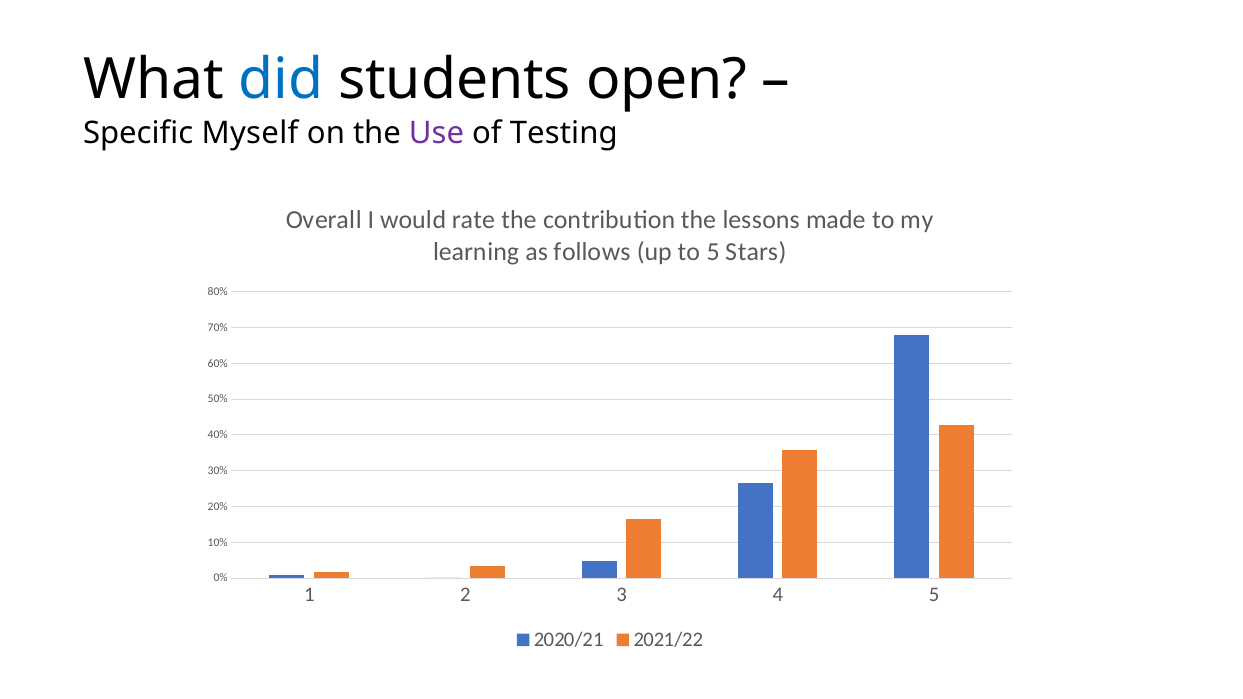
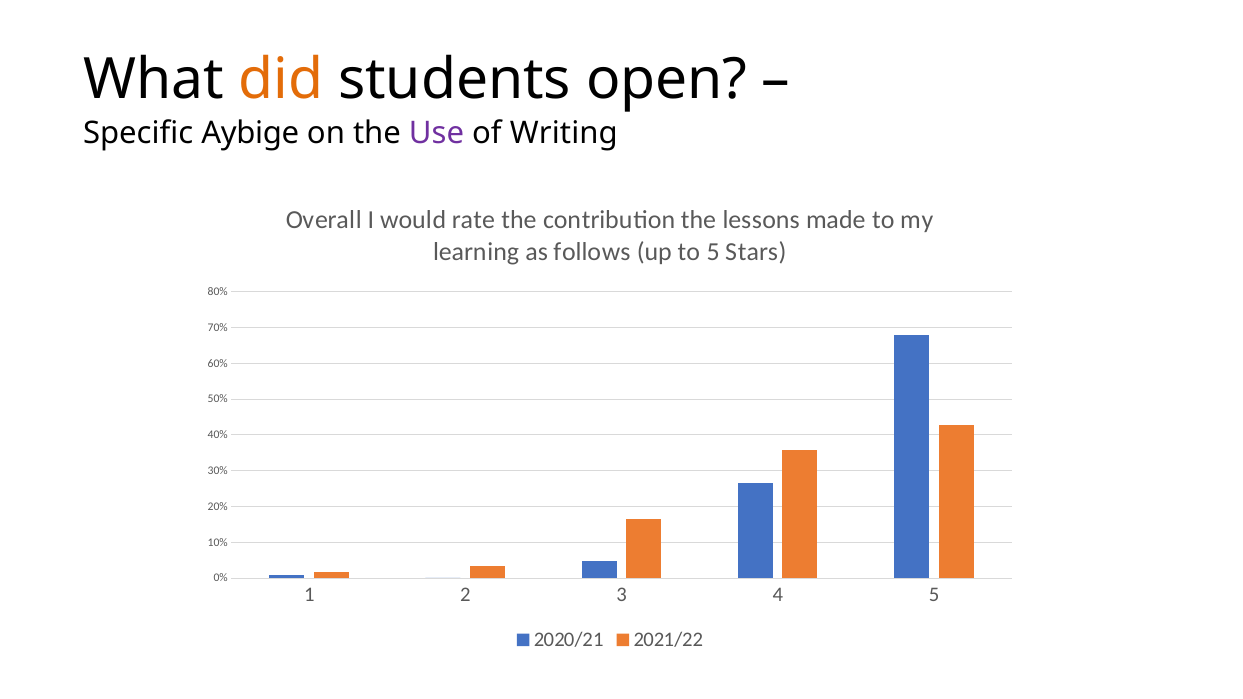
did colour: blue -> orange (281, 80)
Myself: Myself -> Aybige (250, 133)
Testing: Testing -> Writing (564, 133)
